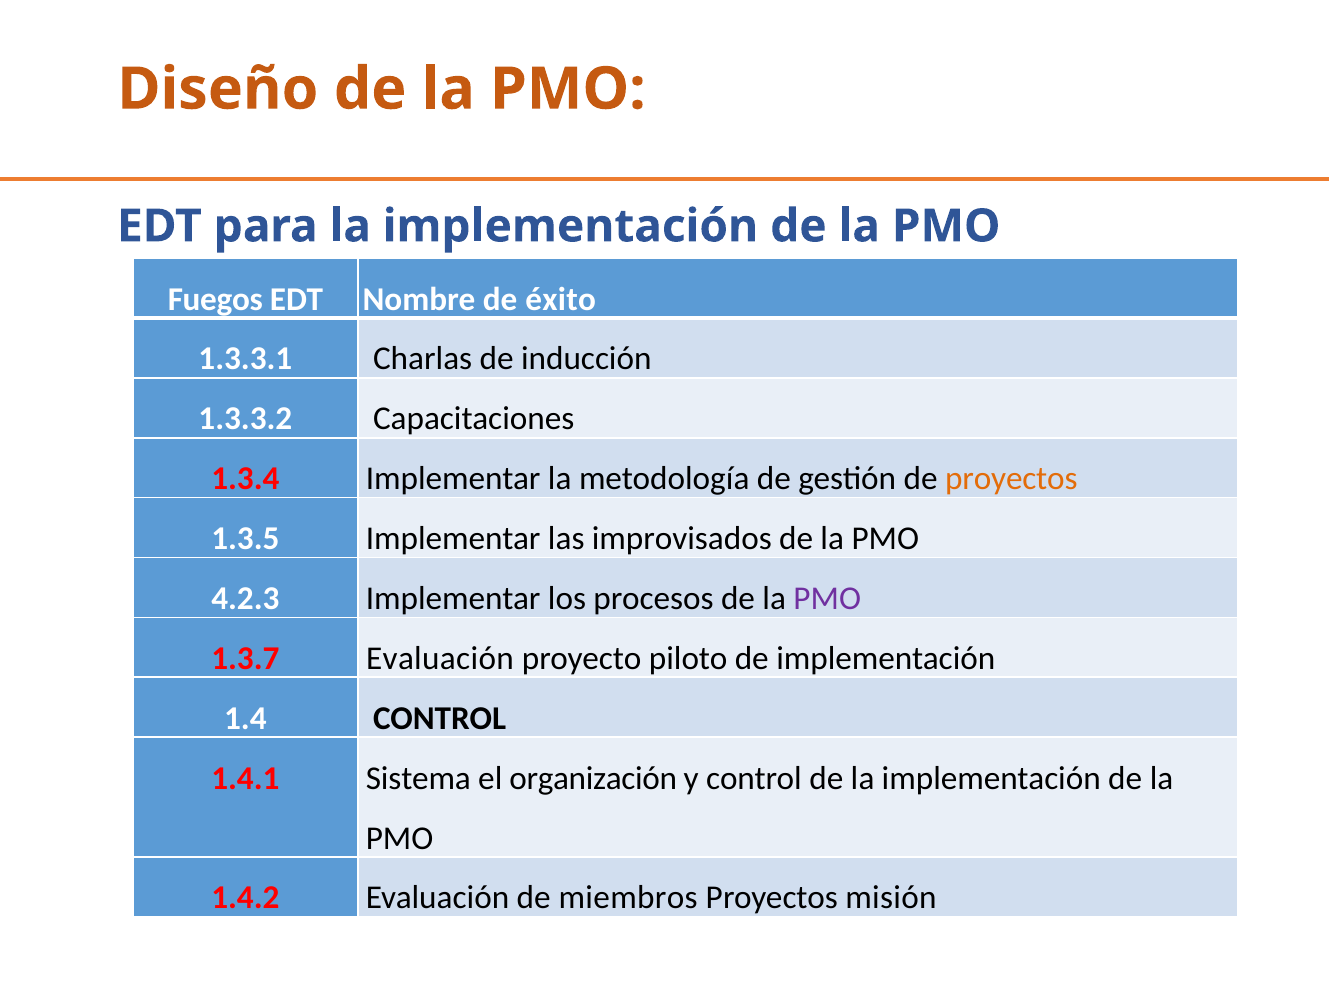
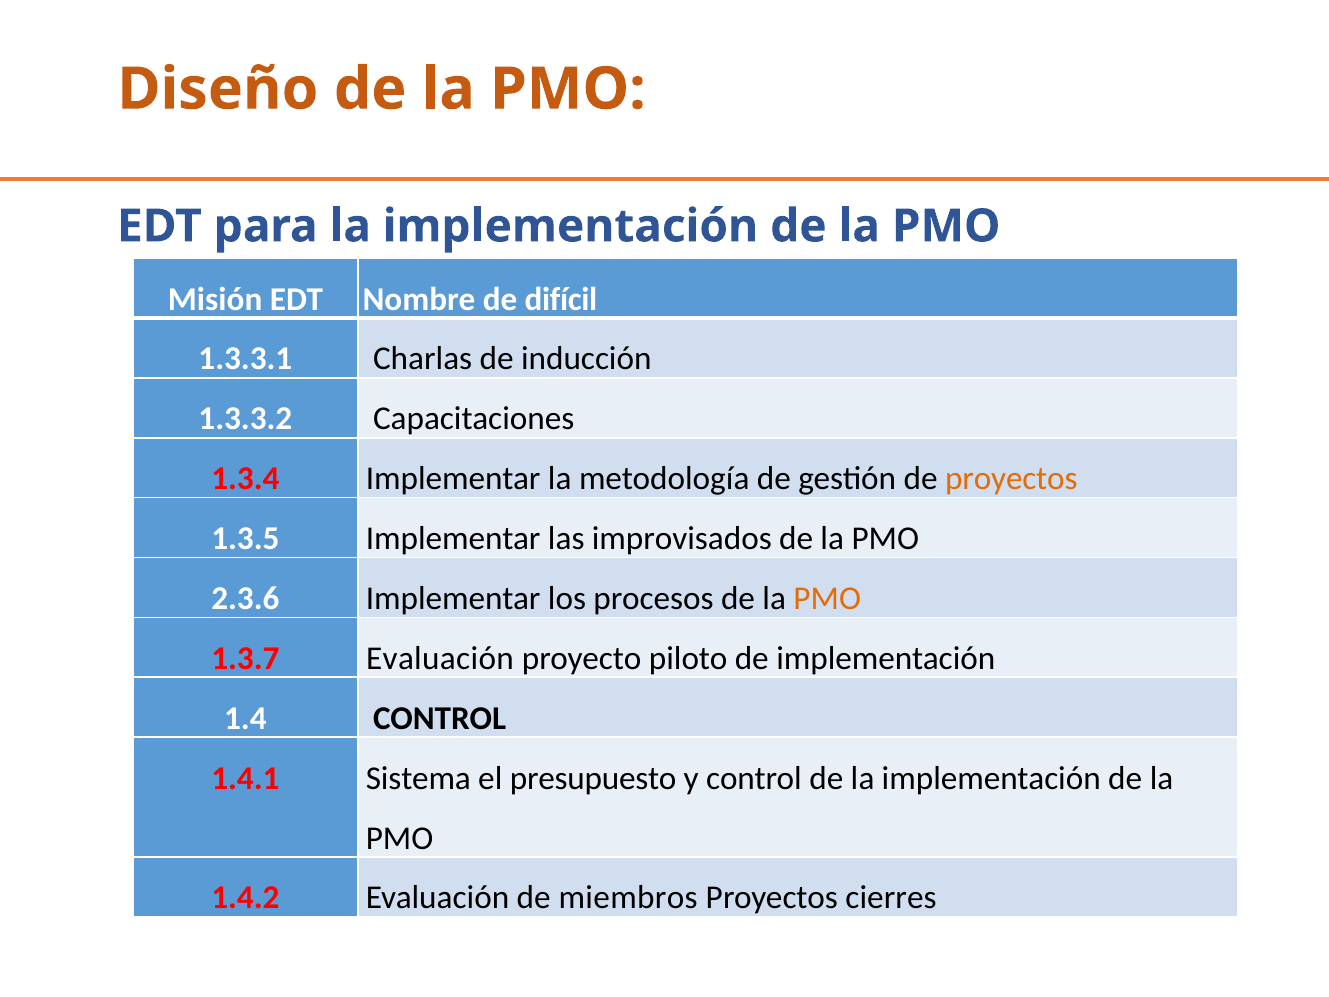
Fuegos: Fuegos -> Misión (215, 299)
éxito: éxito -> difícil (561, 299)
4.2.3: 4.2.3 -> 2.3.6 (245, 598)
PMO colour: purple -> orange (827, 598)
organización: organización -> presupuesto (593, 778)
misión: misión -> cierres (891, 898)
